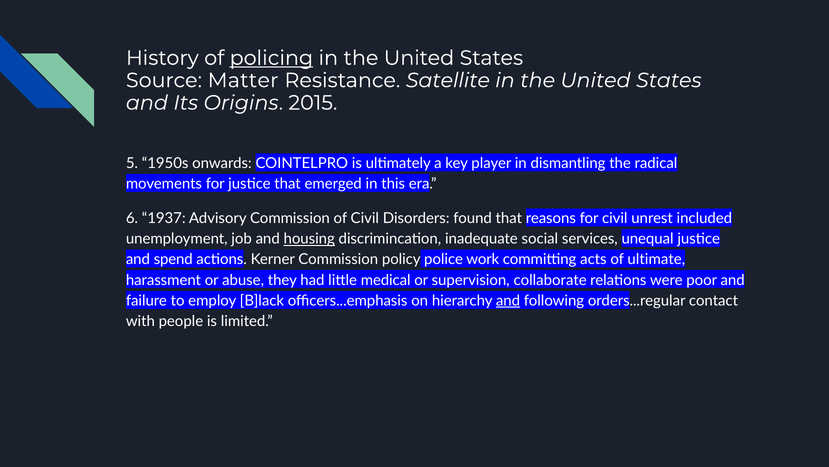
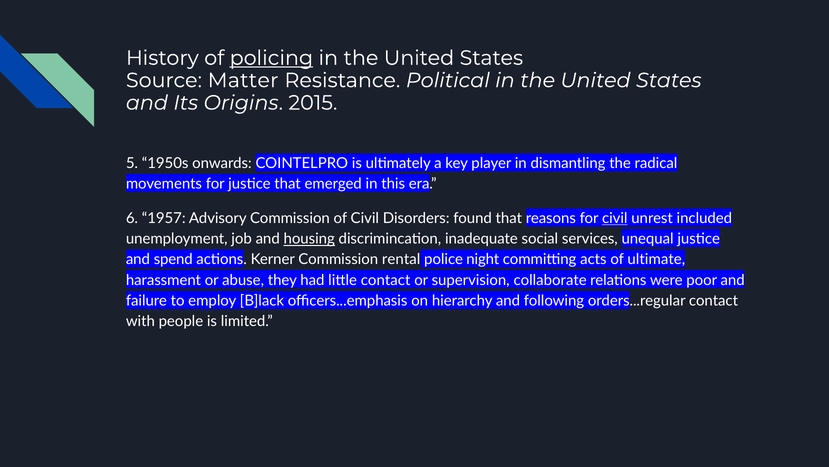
Satellite: Satellite -> Political (448, 80)
1937: 1937 -> 1957 (164, 218)
civil underline: none -> present (615, 218)
policy: policy -> rental (401, 259)
work: work -> night (483, 259)
little medical: medical -> contact (386, 280)
and underline: present -> none (508, 300)
